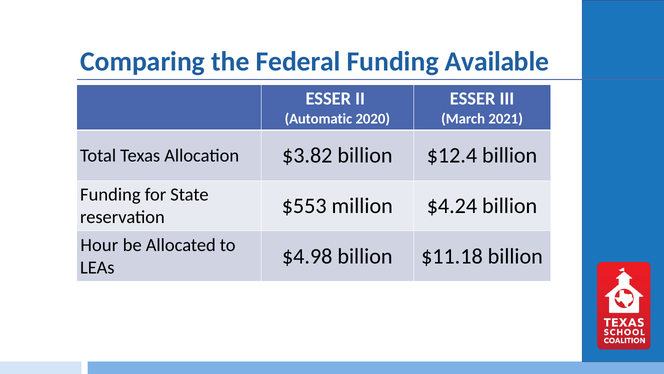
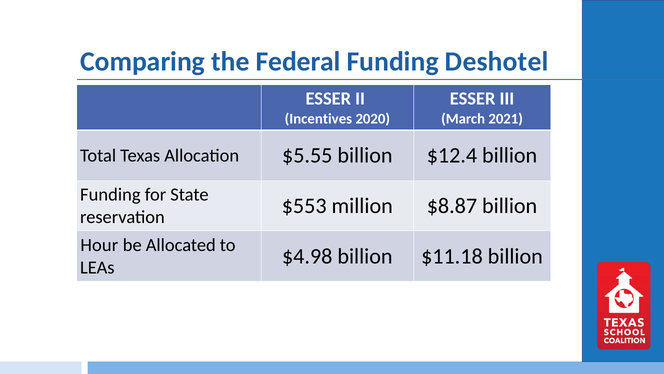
Available: Available -> Deshotel (497, 61)
Automatic: Automatic -> Incentives (318, 119)
$3.82: $3.82 -> $5.55 (307, 155)
$4.24: $4.24 -> $8.87 (452, 206)
